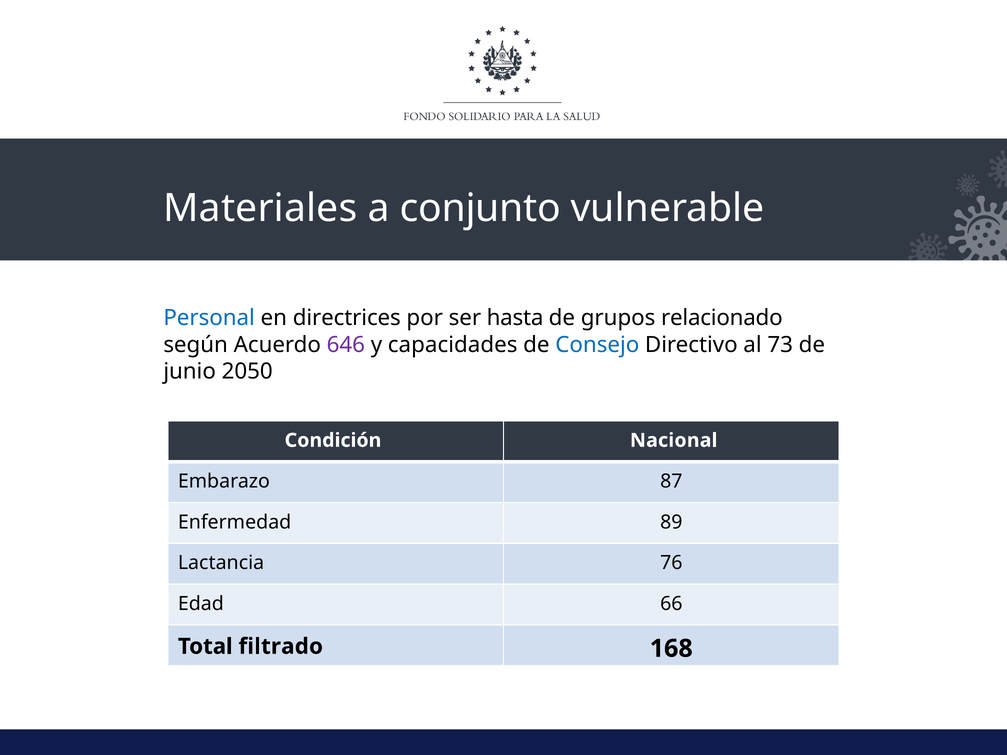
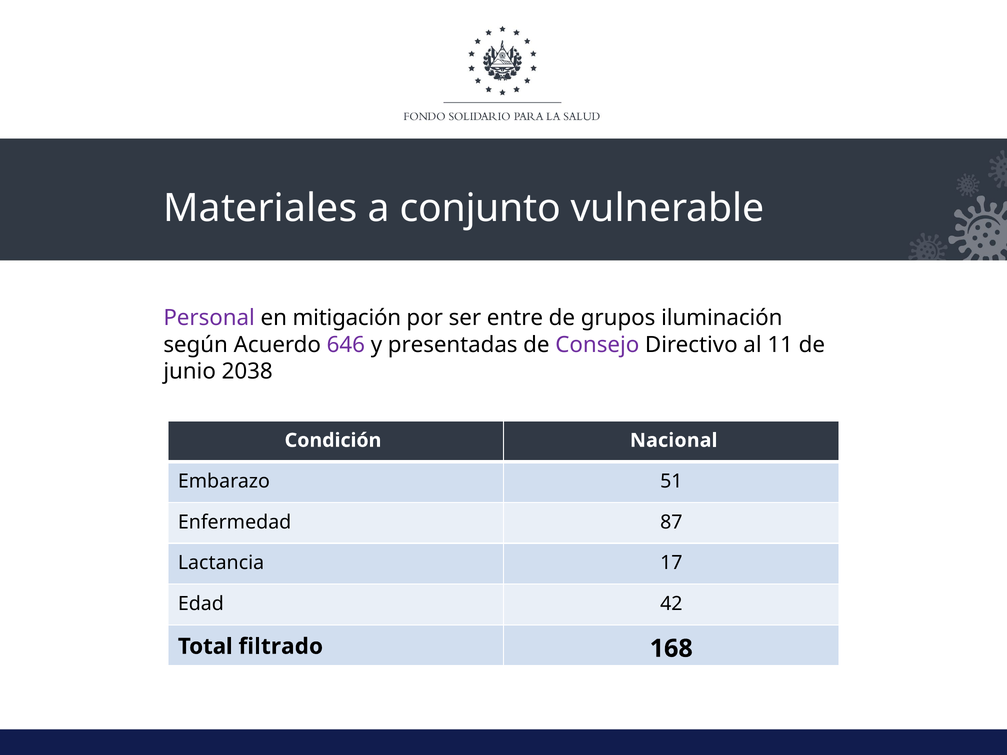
Personal colour: blue -> purple (209, 318)
directrices: directrices -> mitigación (347, 318)
hasta: hasta -> entre (515, 318)
relacionado: relacionado -> iluminación (722, 318)
capacidades: capacidades -> presentadas (453, 345)
Consejo colour: blue -> purple (597, 345)
73: 73 -> 11 (780, 345)
2050: 2050 -> 2038 (247, 372)
87: 87 -> 51 (671, 481)
89: 89 -> 87 (671, 522)
76: 76 -> 17 (671, 563)
66: 66 -> 42 (671, 604)
